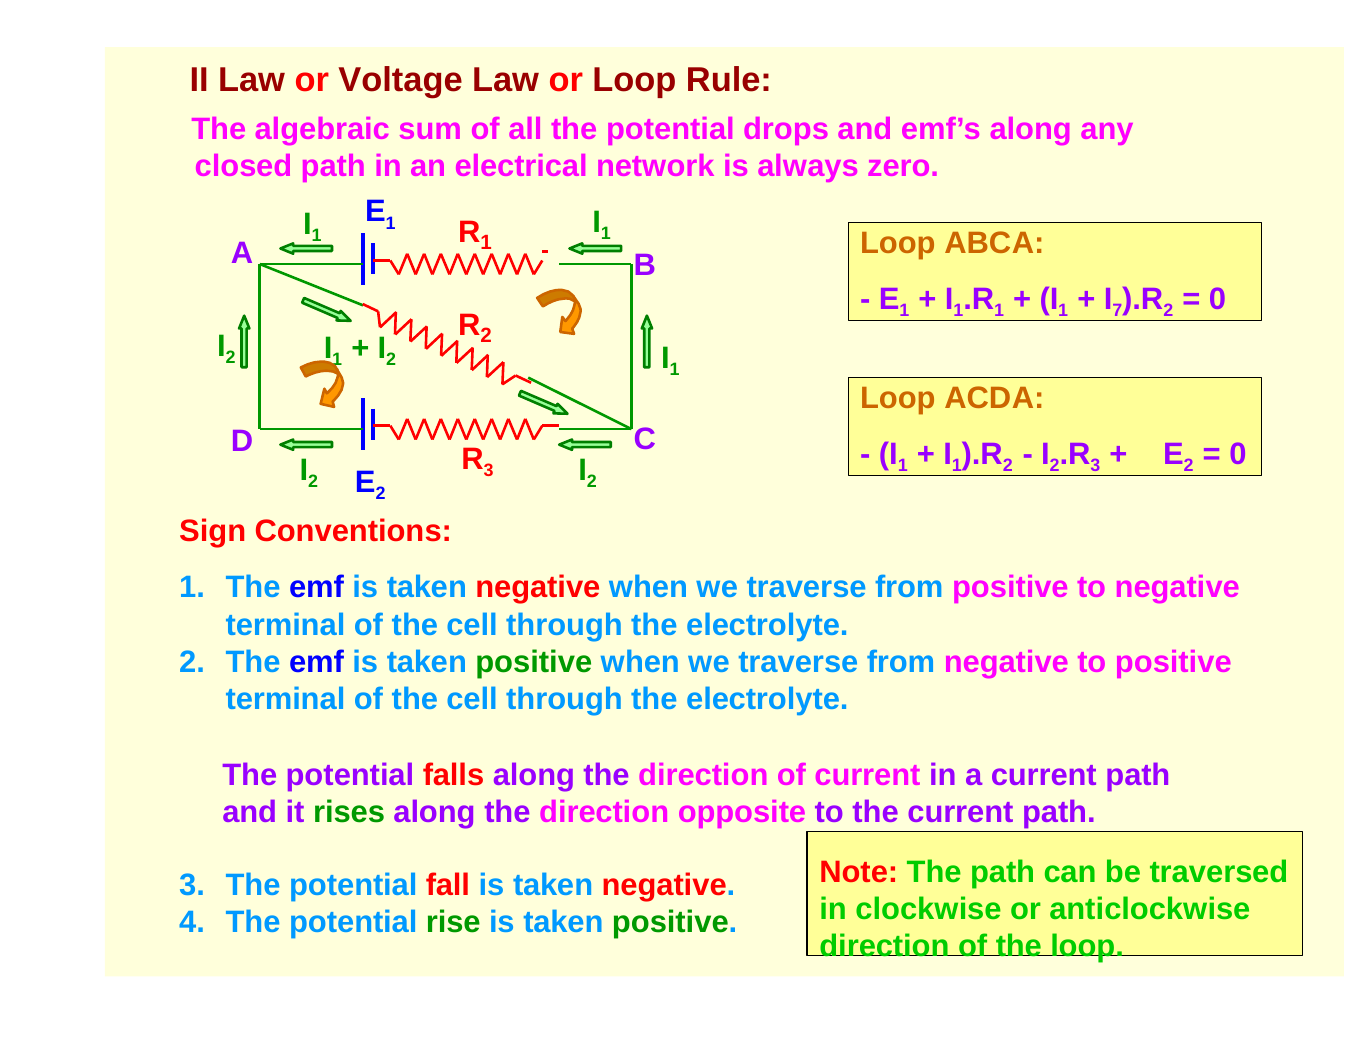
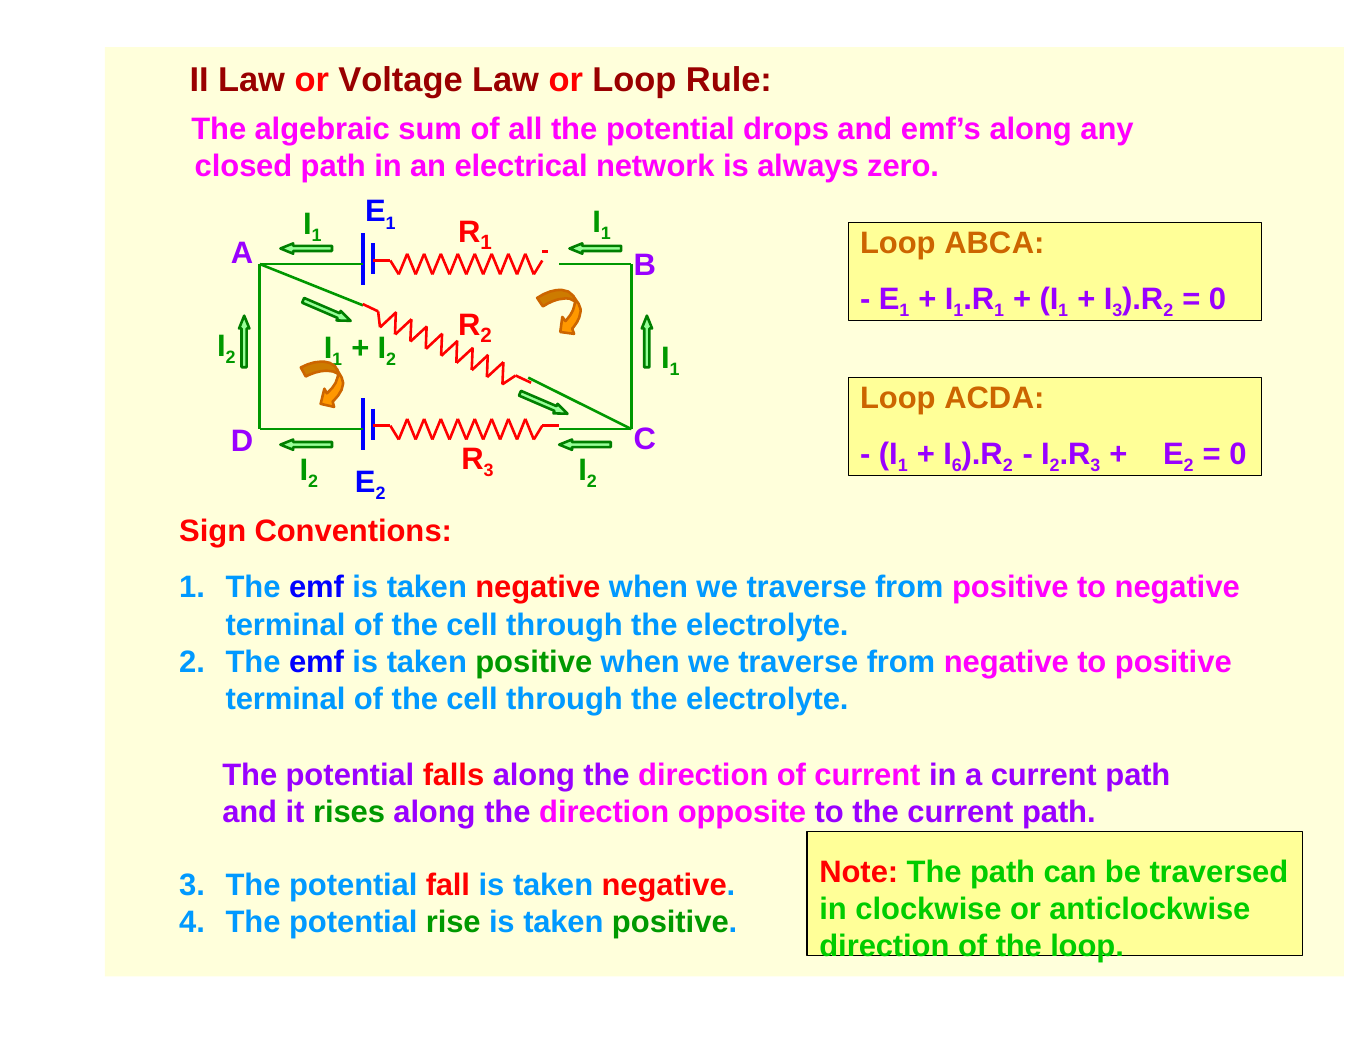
7: 7 -> 3 (1117, 311)
1: 1 -> 6 (957, 466)
